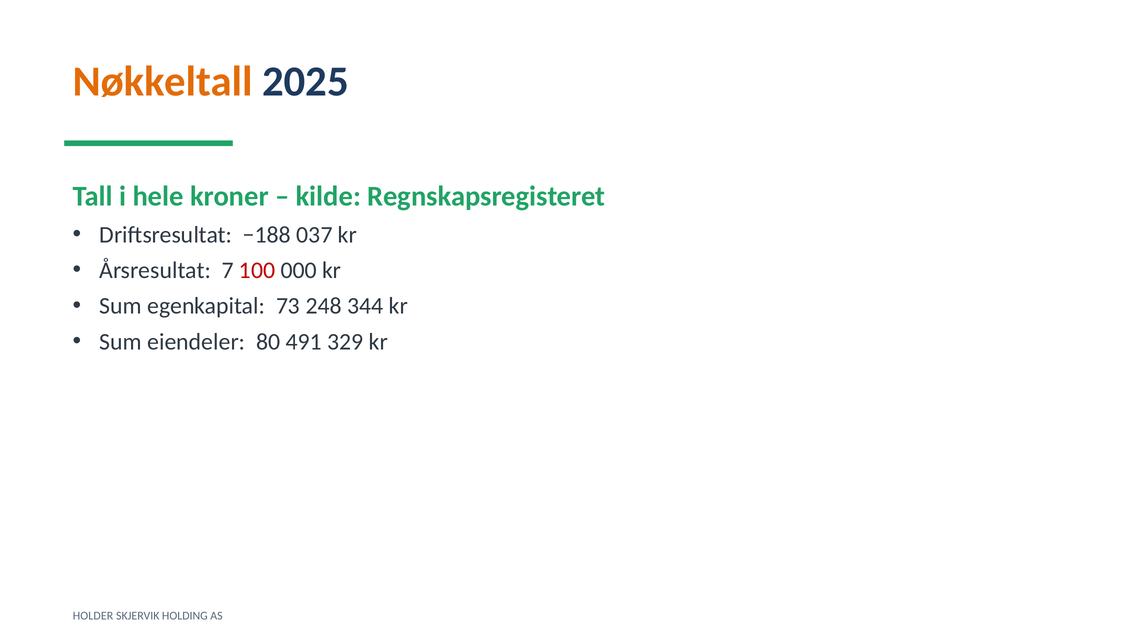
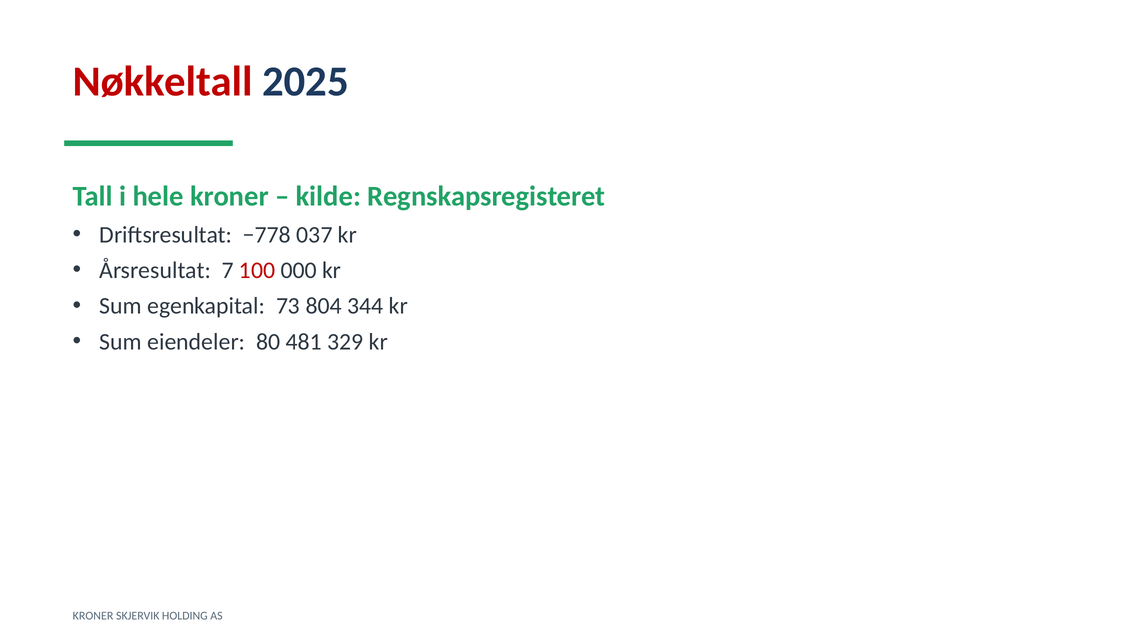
Nøkkeltall colour: orange -> red (163, 82)
−188: −188 -> −778 (267, 235)
248: 248 -> 804 (324, 306)
491: 491 -> 481 (304, 342)
HOLDER: HOLDER -> KRONER (93, 616)
